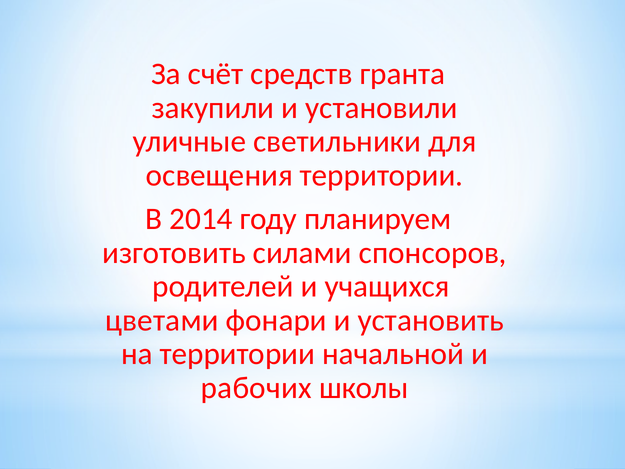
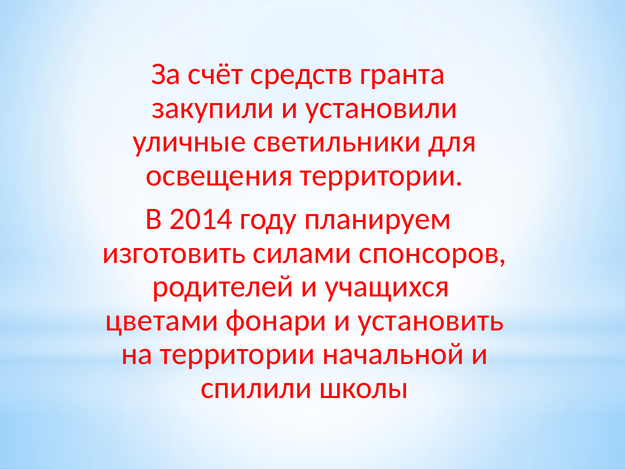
рабочих: рабочих -> спилили (256, 388)
